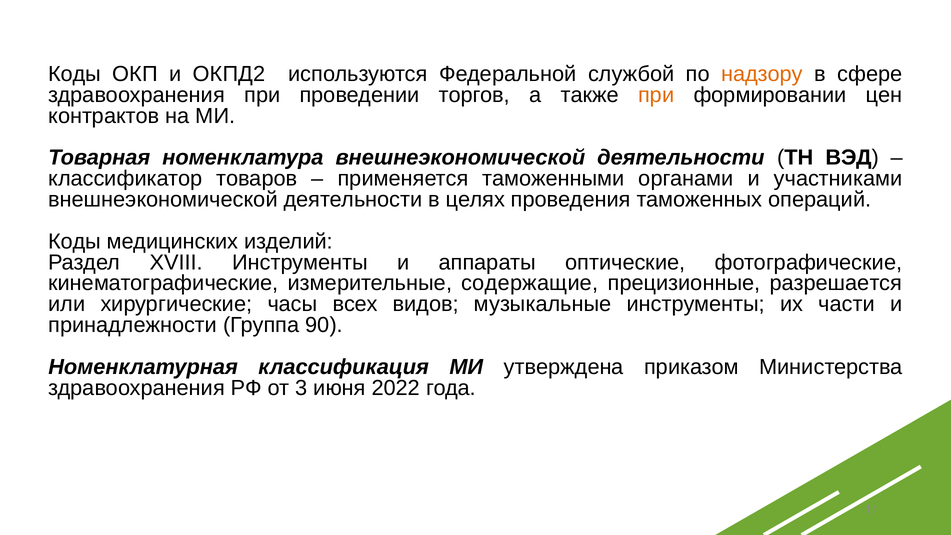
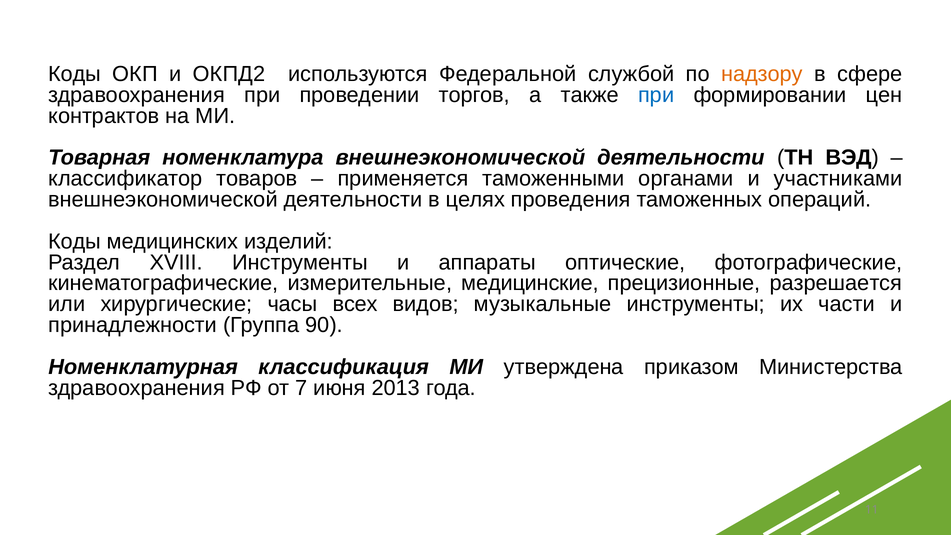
при colour: orange -> blue (656, 95)
содержащие: содержащие -> медицинские (530, 283)
3: 3 -> 7 (301, 388)
2022: 2022 -> 2013 (396, 388)
